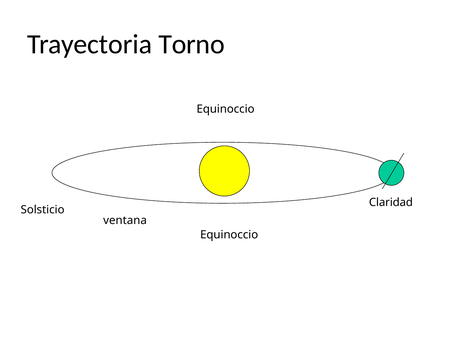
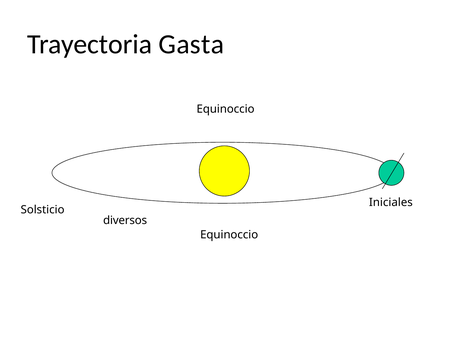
Torno: Torno -> Gasta (191, 44)
Claridad: Claridad -> Iniciales (391, 202)
ventana: ventana -> diversos (125, 220)
